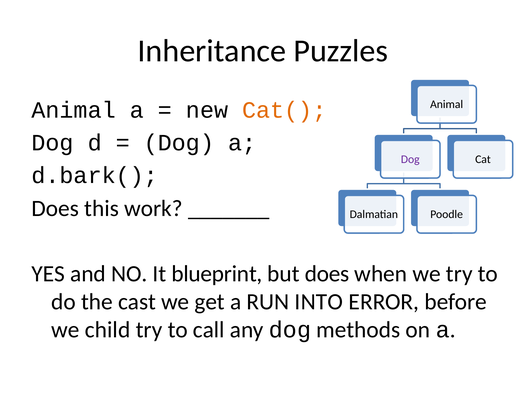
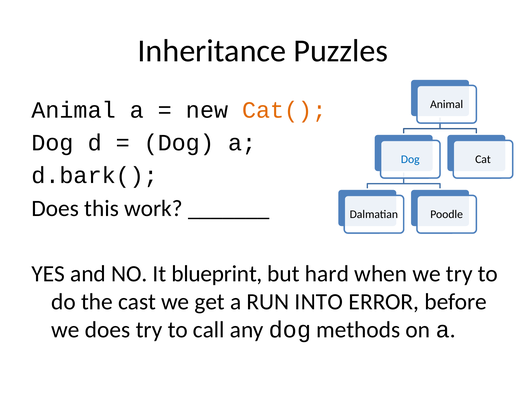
Dog colour: purple -> blue (410, 159)
but does: does -> hard (327, 274)
we child: child -> does (108, 330)
